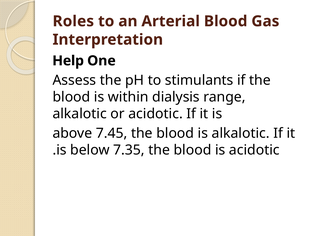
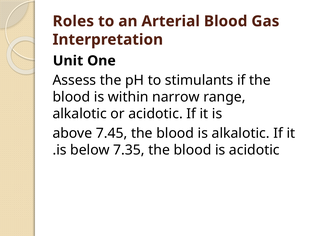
Help: Help -> Unit (68, 61)
dialysis: dialysis -> narrow (176, 97)
